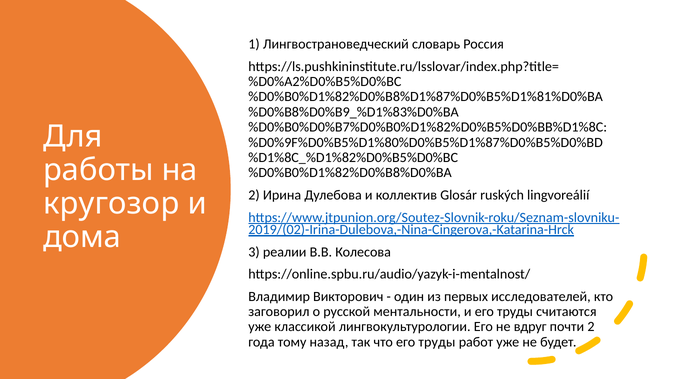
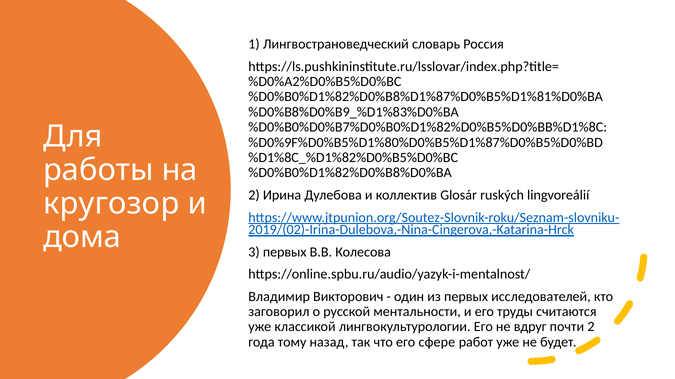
3 реалии: реалии -> первых (285, 252)
что его труды: труды -> сфере (437, 343)
